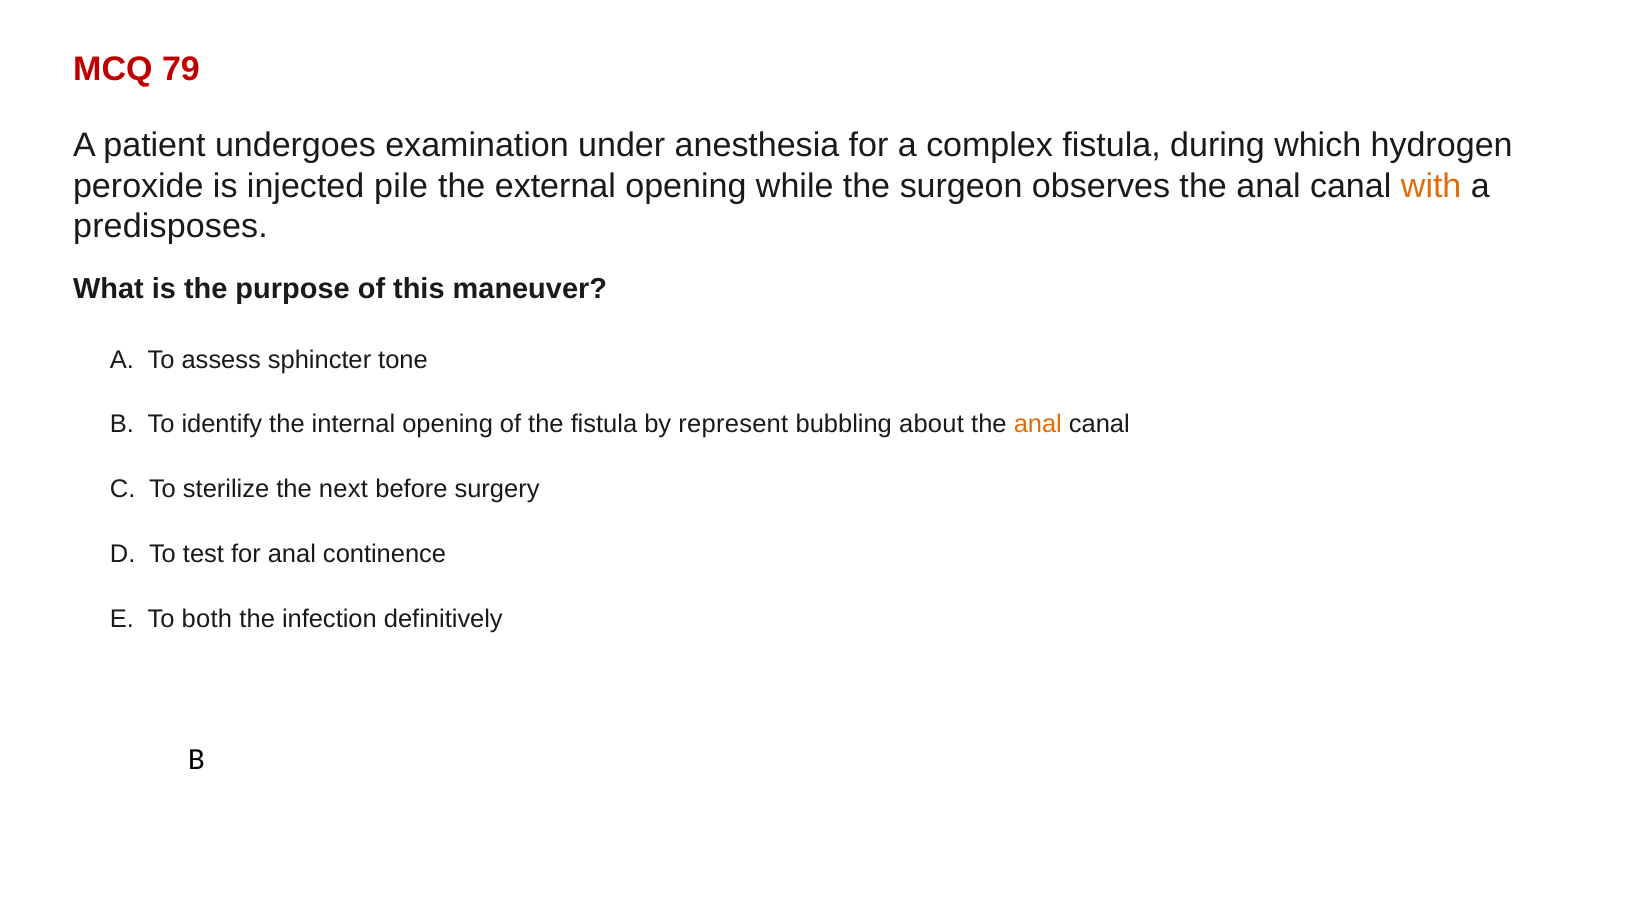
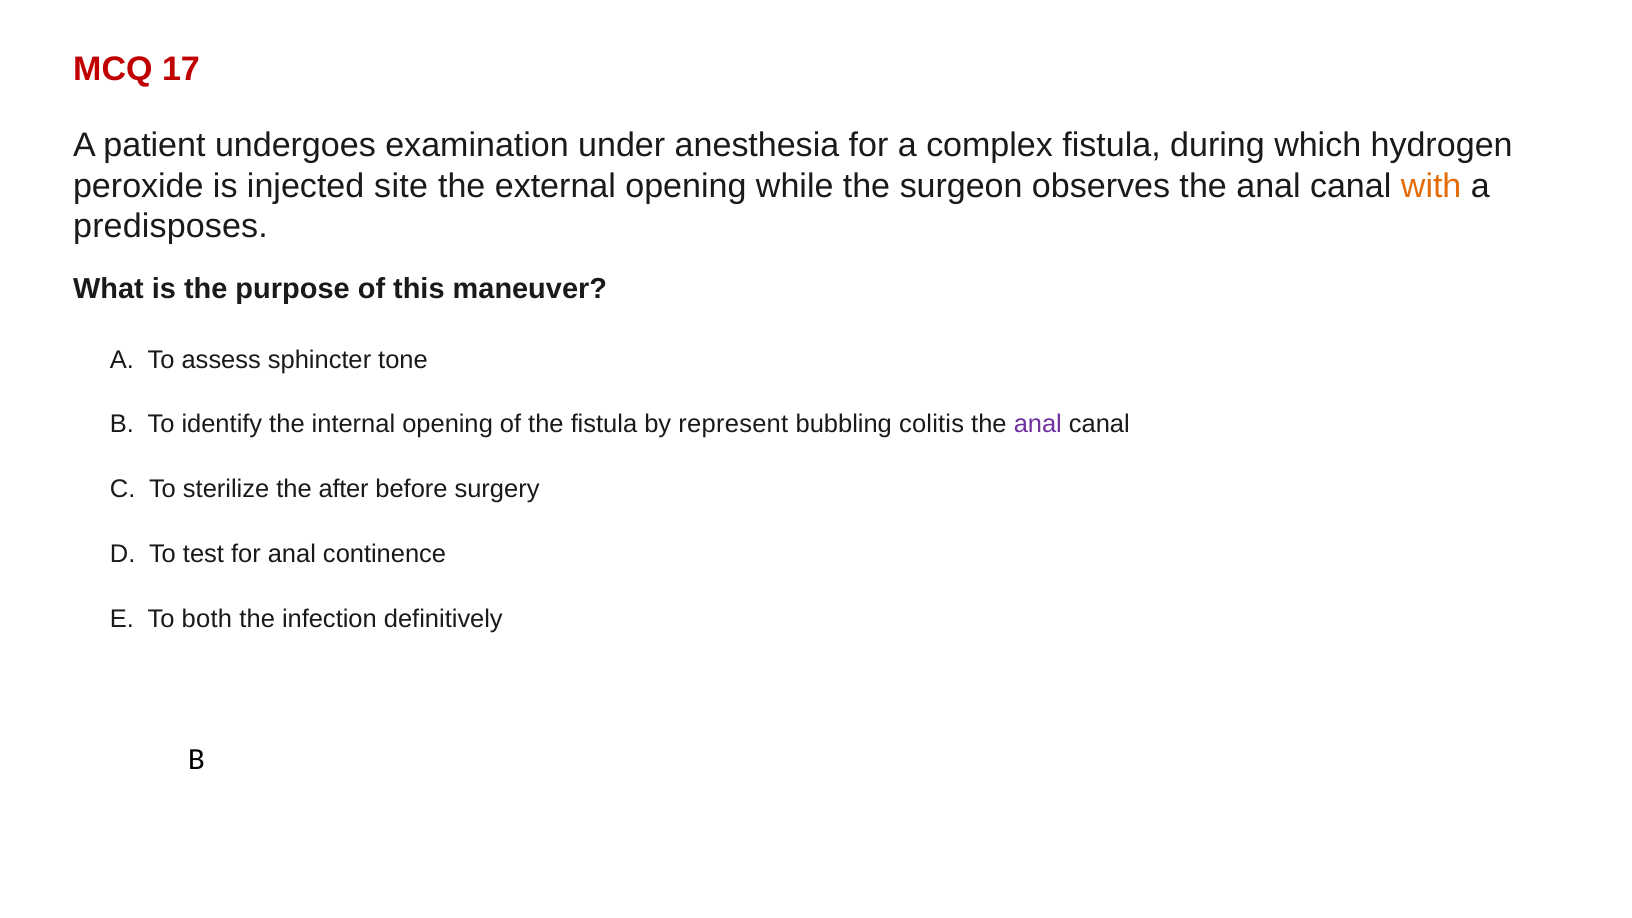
79: 79 -> 17 (181, 70)
pile: pile -> site (401, 186)
about: about -> colitis (932, 425)
anal colour: orange -> purple (1038, 425)
next: next -> after (344, 489)
